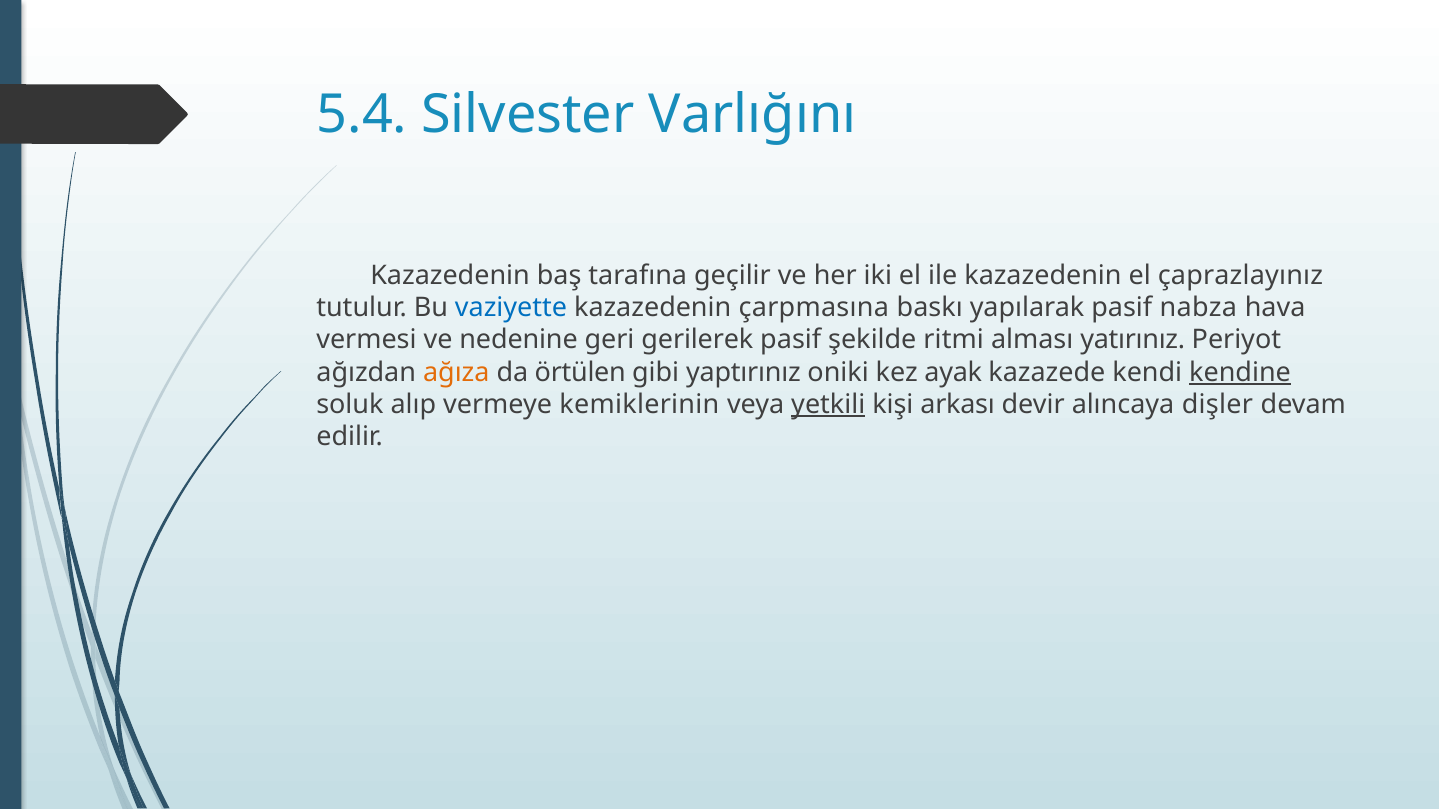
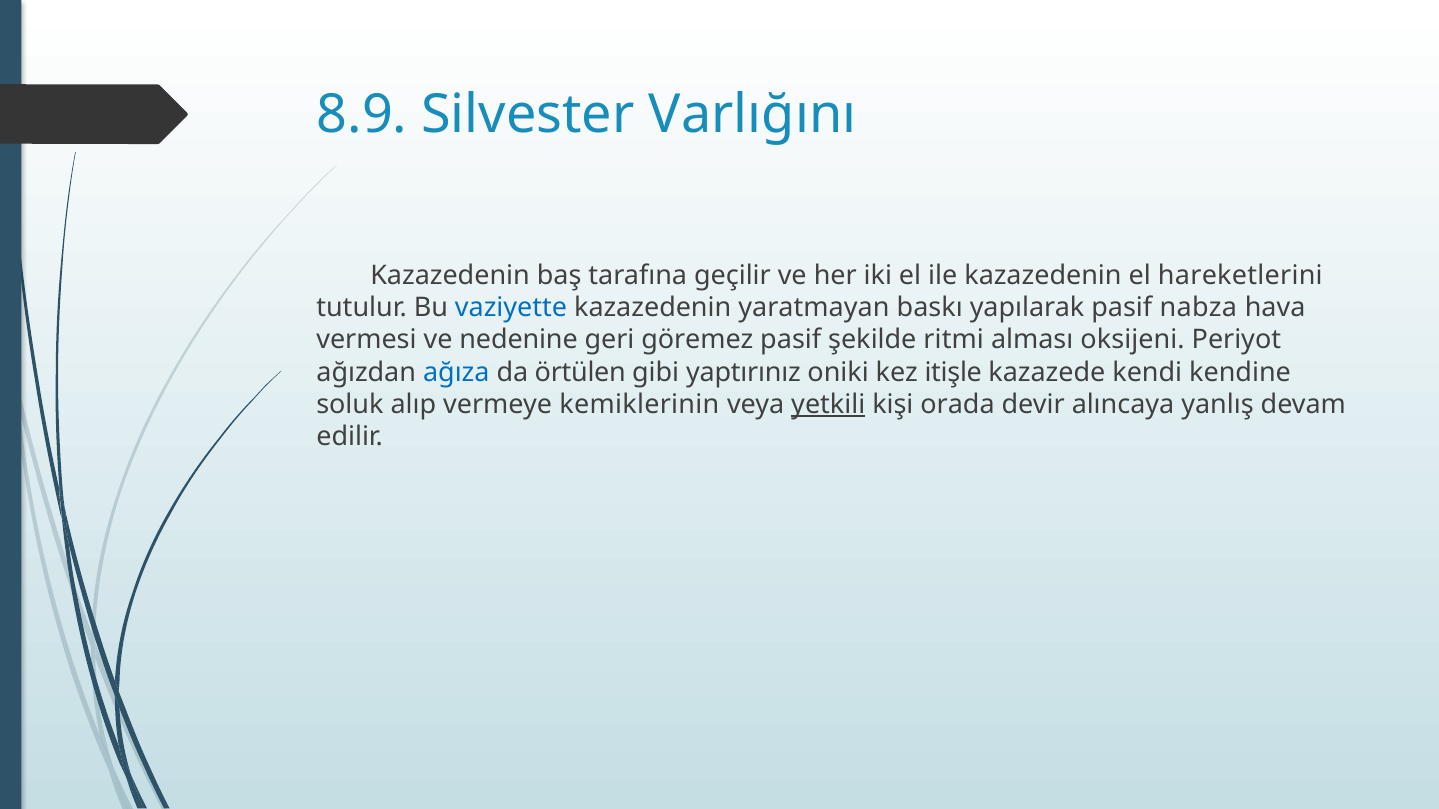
5.4: 5.4 -> 8.9 (362, 115)
çaprazlayınız: çaprazlayınız -> hareketlerini (1240, 275)
çarpmasına: çarpmasına -> yaratmayan (814, 308)
gerilerek: gerilerek -> göremez (697, 340)
yatırınız: yatırınız -> oksijeni (1133, 340)
ağıza colour: orange -> blue (456, 372)
ayak: ayak -> itişle (953, 372)
kendine underline: present -> none (1240, 372)
arkası: arkası -> orada (958, 405)
dişler: dişler -> yanlış (1218, 405)
